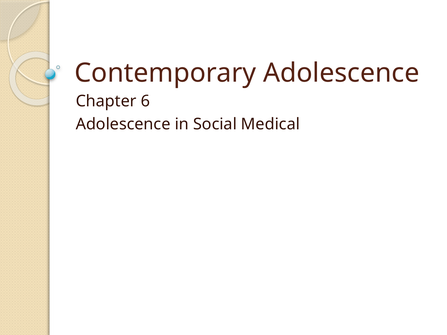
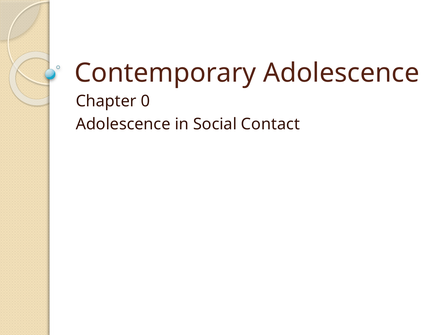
6: 6 -> 0 (145, 101)
Medical: Medical -> Contact (270, 124)
